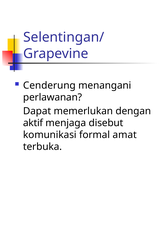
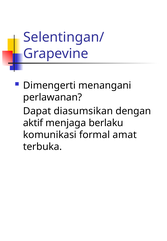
Cenderung: Cenderung -> Dimengerti (49, 85)
memerlukan: memerlukan -> diasumsikan (83, 111)
disebut: disebut -> berlaku (106, 123)
